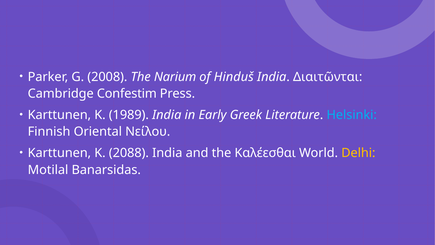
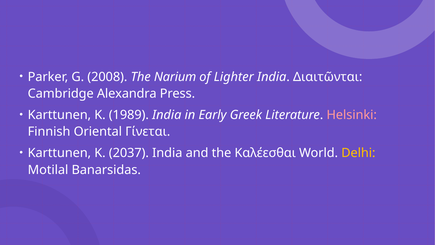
Hinduš: Hinduš -> Lighter (234, 77)
Confestim: Confestim -> Alexandra (127, 94)
Helsinki colour: light blue -> pink (352, 115)
Νείλου: Νείλου -> Γίνεται (148, 132)
2088: 2088 -> 2037 (129, 153)
